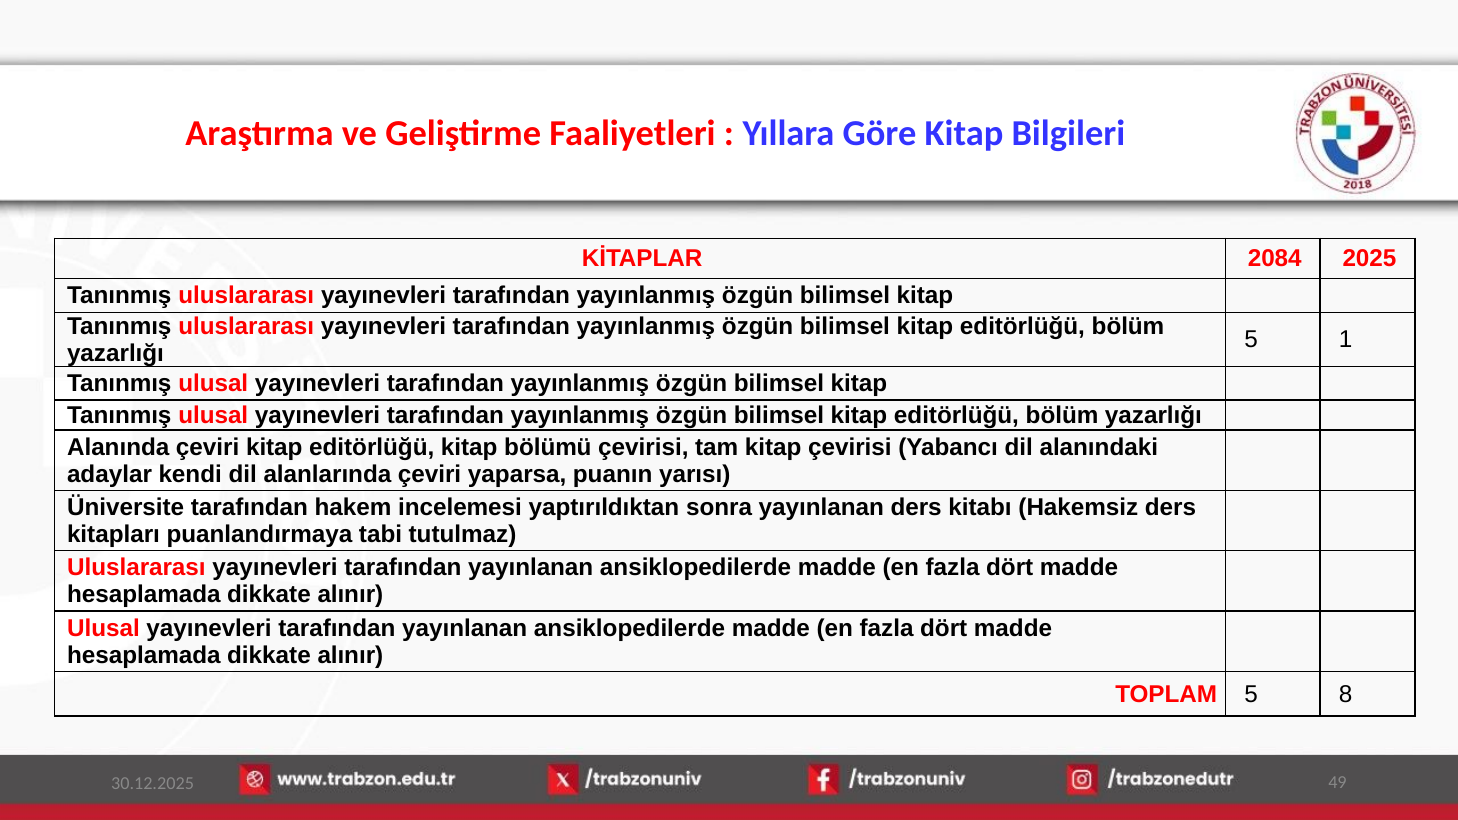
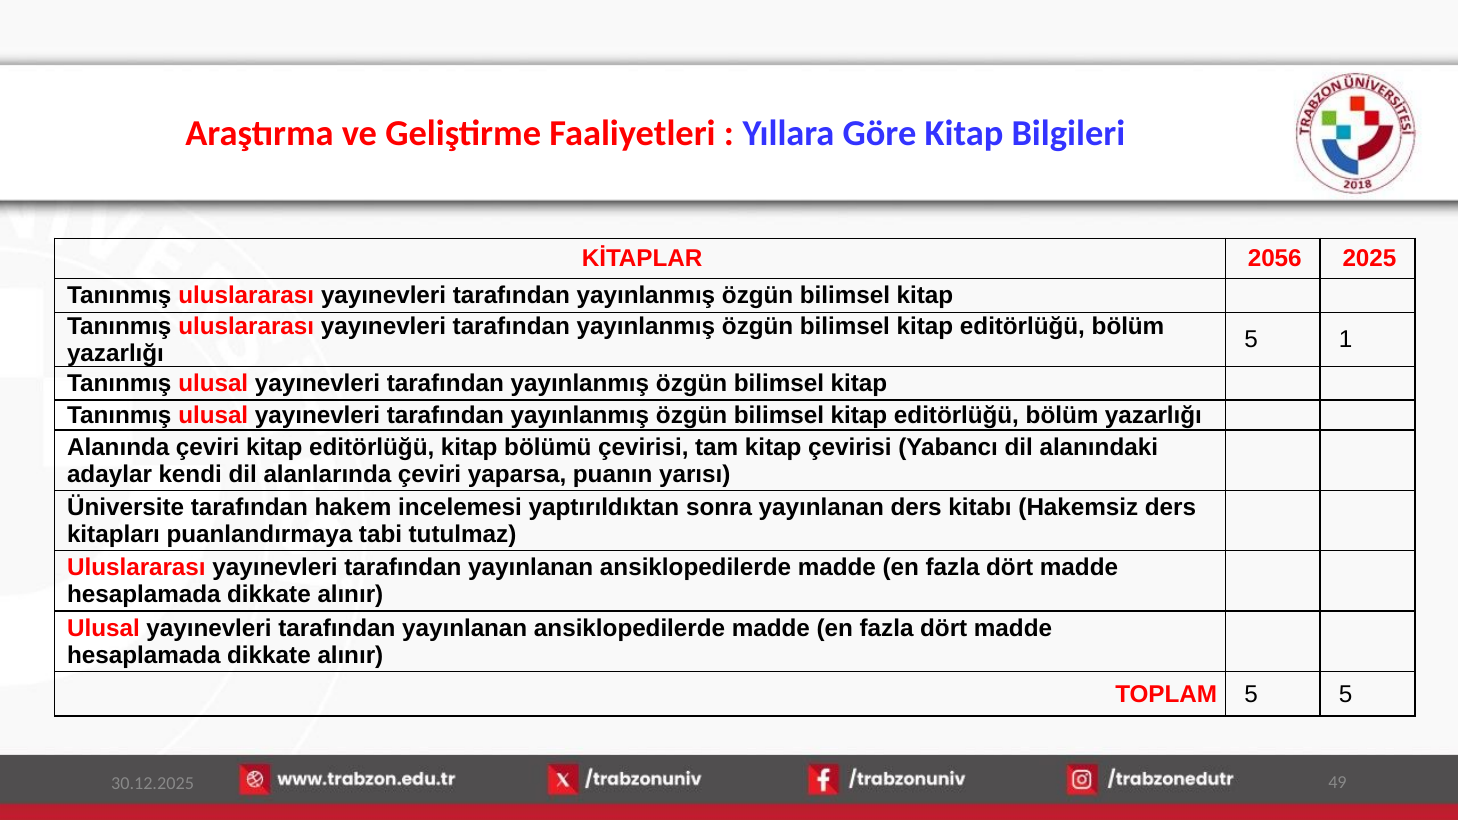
2084: 2084 -> 2056 (1275, 259)
5 8: 8 -> 5 (1346, 694)
